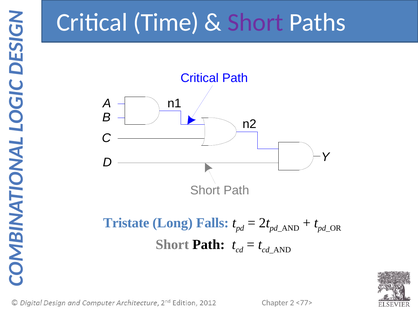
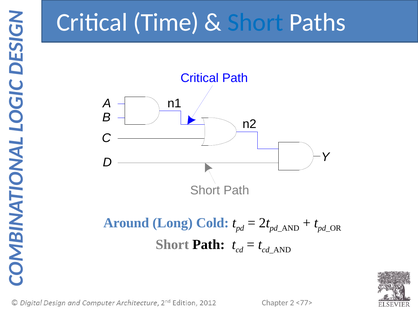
Short colour: purple -> blue (255, 22)
Tristate: Tristate -> Around (126, 223)
Falls: Falls -> Cold (212, 223)
